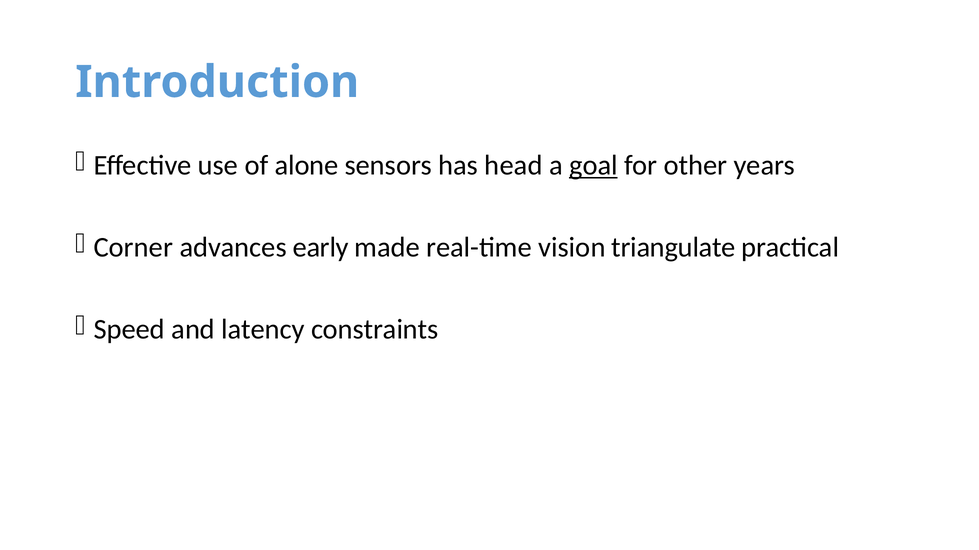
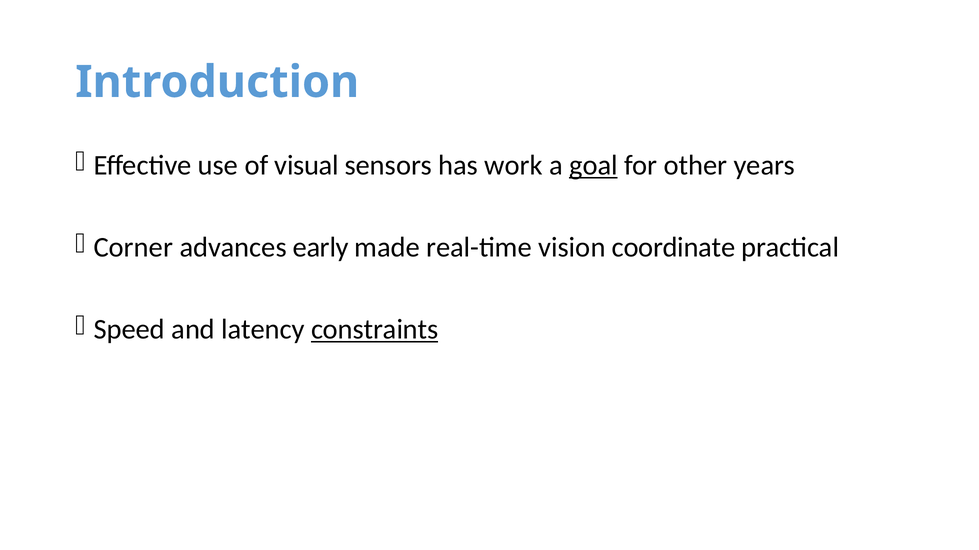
alone: alone -> visual (307, 166)
head: head -> work (514, 166)
triangulate: triangulate -> coordinate (674, 248)
constraints underline: none -> present (375, 330)
